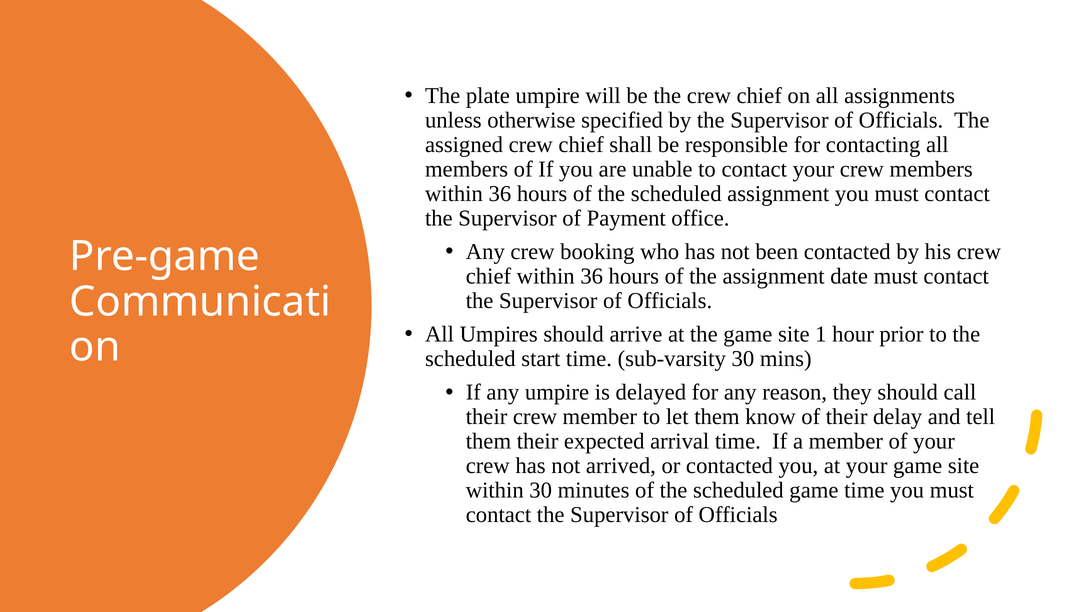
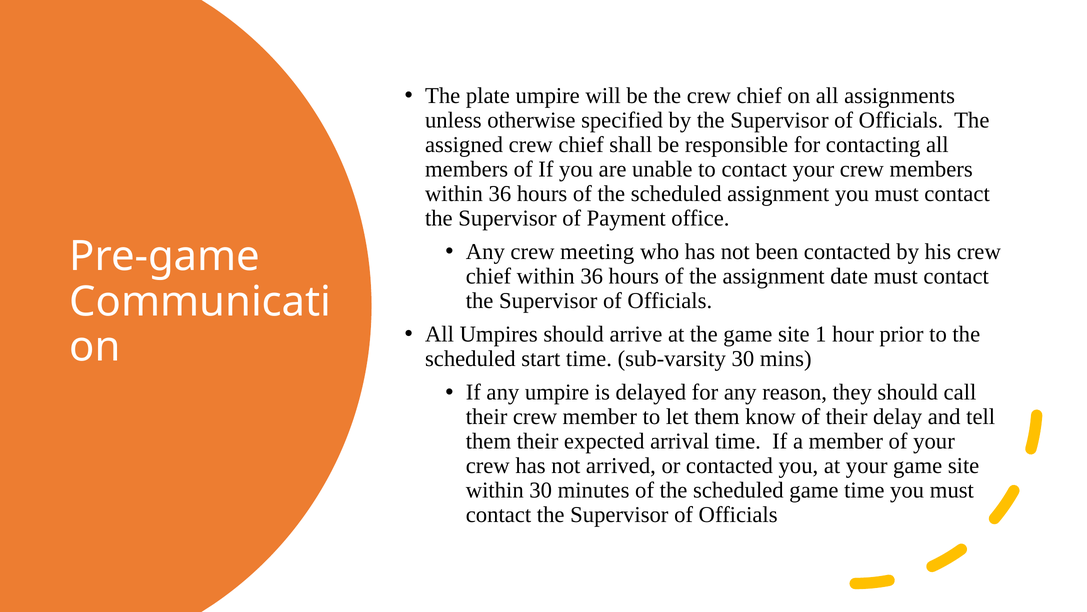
booking: booking -> meeting (597, 252)
